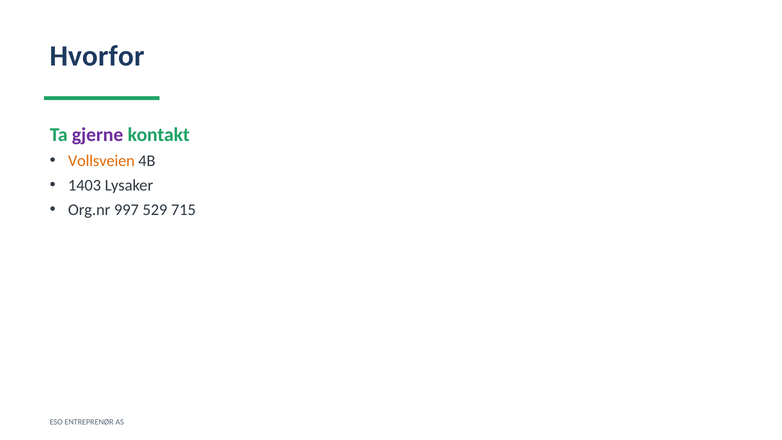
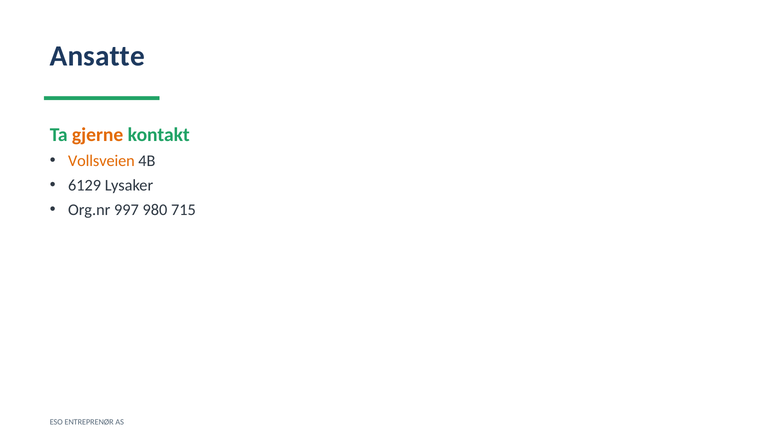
Hvorfor: Hvorfor -> Ansatte (97, 56)
gjerne colour: purple -> orange (98, 135)
1403: 1403 -> 6129 (85, 185)
529: 529 -> 980 (155, 210)
